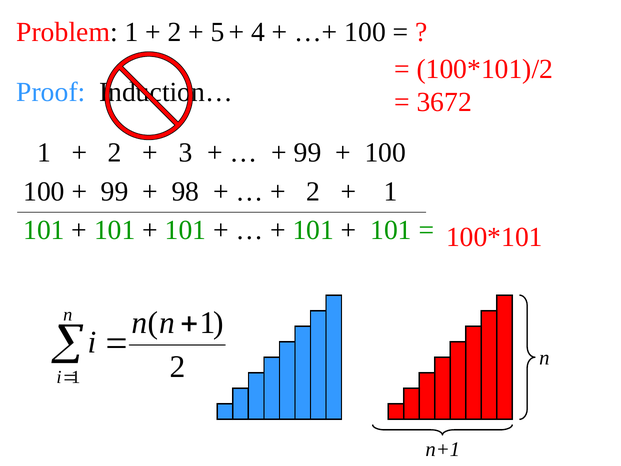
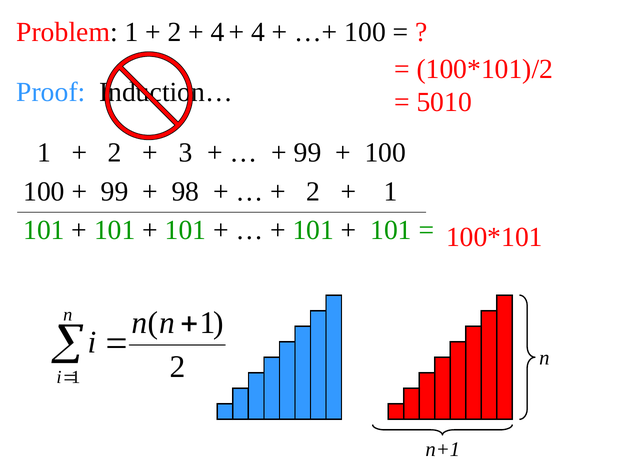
5: 5 -> 4 (218, 32)
3672: 3672 -> 5010 (444, 102)
